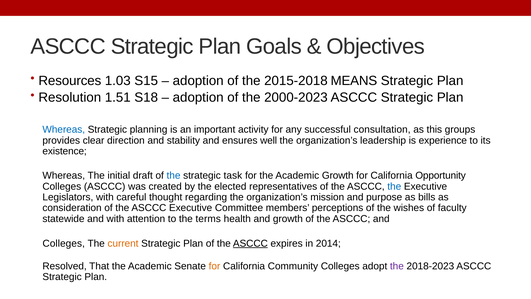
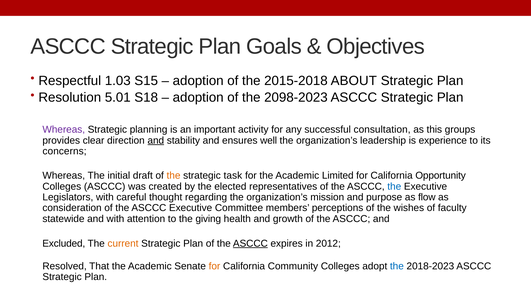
Resources: Resources -> Respectful (70, 81)
MEANS: MEANS -> ABOUT (354, 81)
1.51: 1.51 -> 5.01 (118, 97)
2000-2023: 2000-2023 -> 2098-2023 (296, 97)
Whereas colour: blue -> purple (64, 129)
and underline: none -> present (156, 140)
existence: existence -> concerns (65, 151)
the colour: blue -> orange (174, 176)
Academic Growth: Growth -> Limited (338, 176)
bills: bills -> flow (427, 197)
terms: terms -> giving (208, 219)
Colleges: Colleges -> Excluded (64, 243)
2014: 2014 -> 2012 (328, 243)
the colour: purple -> blue (397, 266)
